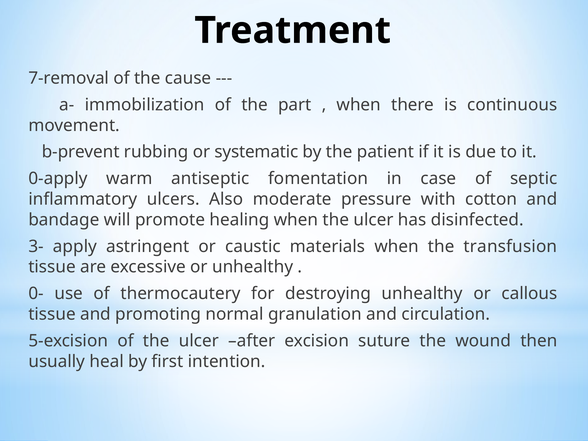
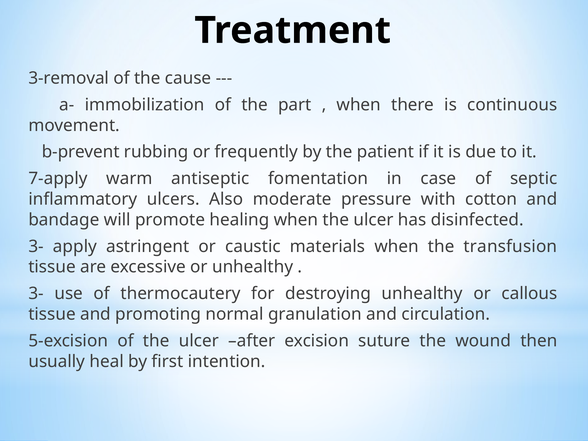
7-removal: 7-removal -> 3-removal (69, 78)
systematic: systematic -> frequently (256, 152)
0-apply: 0-apply -> 7-apply (58, 179)
0-: 0- -> 3- (36, 294)
